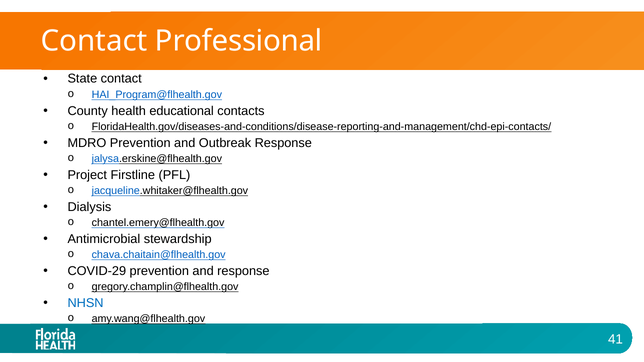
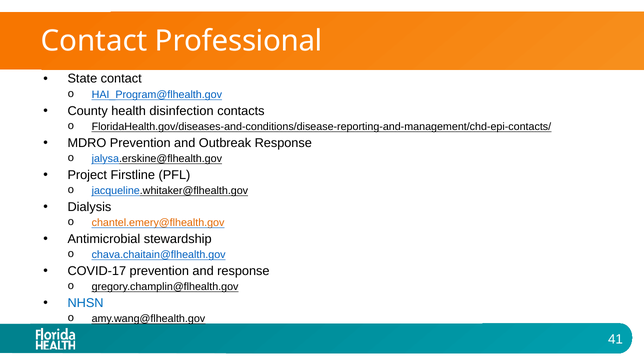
educational: educational -> disinfection (182, 111)
chantel.emery@flhealth.gov colour: black -> orange (158, 223)
COVID-29: COVID-29 -> COVID-17 (97, 271)
